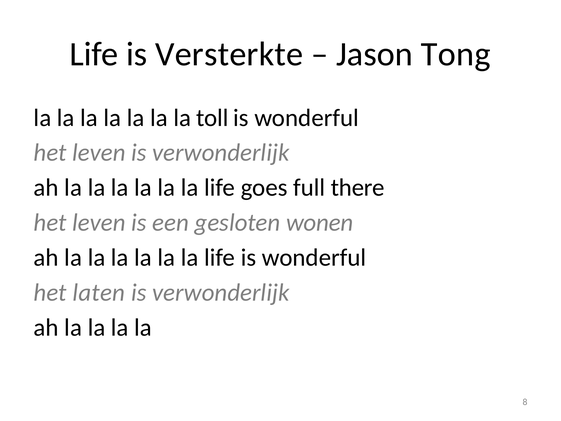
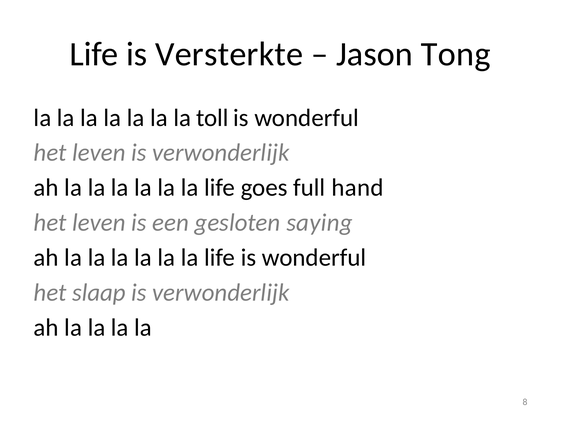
there: there -> hand (357, 188)
wonen: wonen -> saying (319, 223)
laten: laten -> slaap (99, 292)
